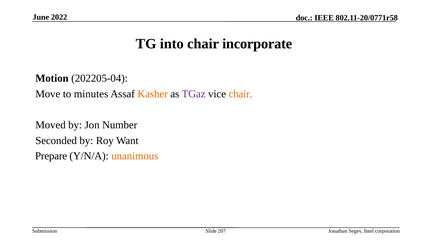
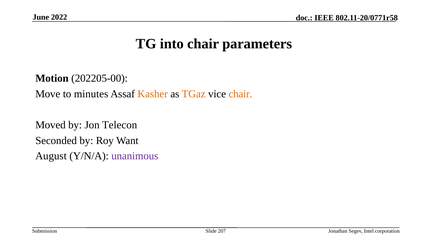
incorporate: incorporate -> parameters (257, 44)
202205-04: 202205-04 -> 202205-00 (100, 78)
TGaz colour: purple -> orange (194, 94)
Number: Number -> Telecon (120, 125)
Prepare: Prepare -> August (51, 156)
unanimous colour: orange -> purple (135, 156)
